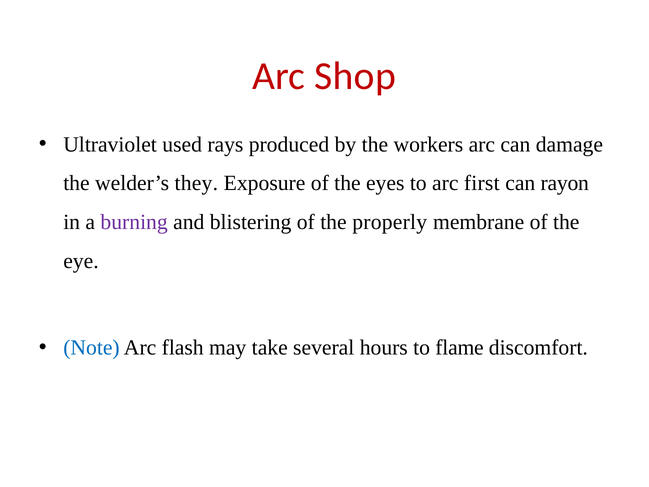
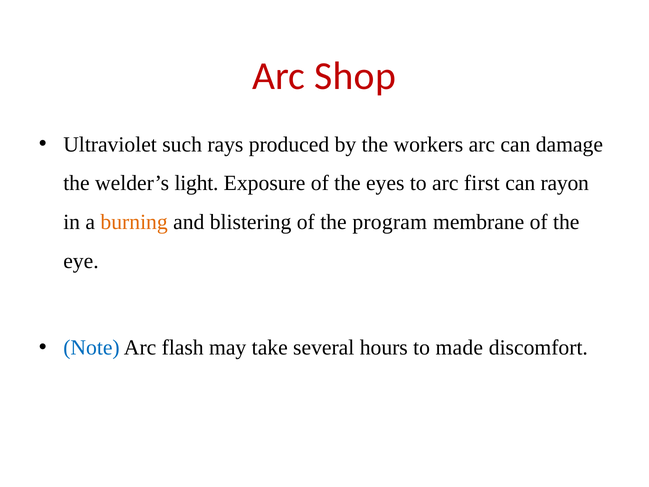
used: used -> such (182, 144)
they: they -> light (197, 183)
burning colour: purple -> orange (134, 222)
properly: properly -> program (390, 222)
flame: flame -> made (459, 348)
